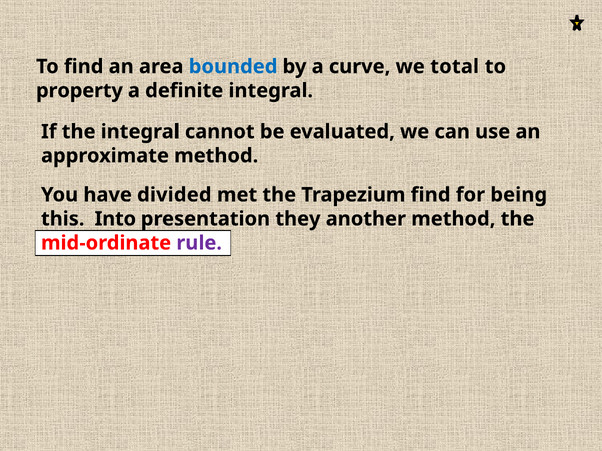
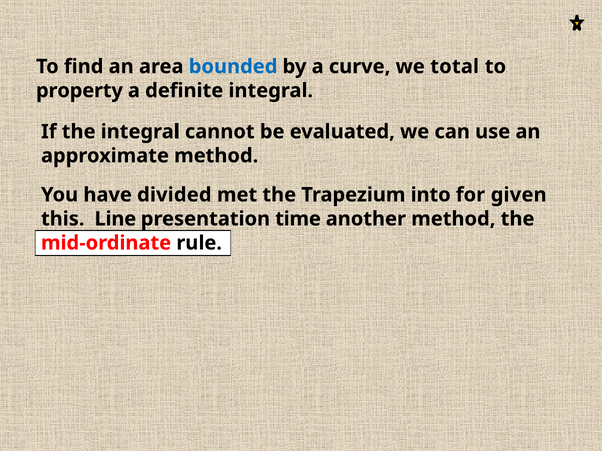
Trapezium find: find -> into (431, 195)
being: being -> given (519, 195)
Into: Into -> Line (115, 219)
they: they -> time (298, 219)
rule colour: purple -> black (199, 243)
